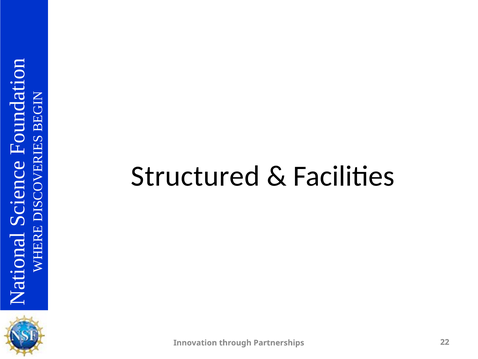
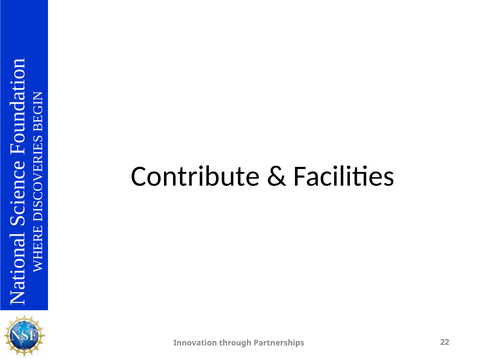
Structured: Structured -> Contribute (195, 176)
